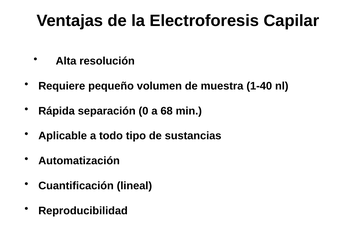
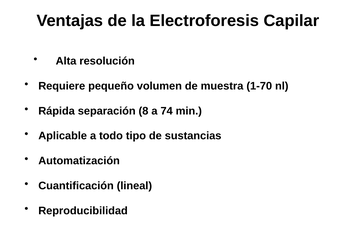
1-40: 1-40 -> 1-70 (259, 86)
0: 0 -> 8 (143, 111)
68: 68 -> 74 (167, 111)
